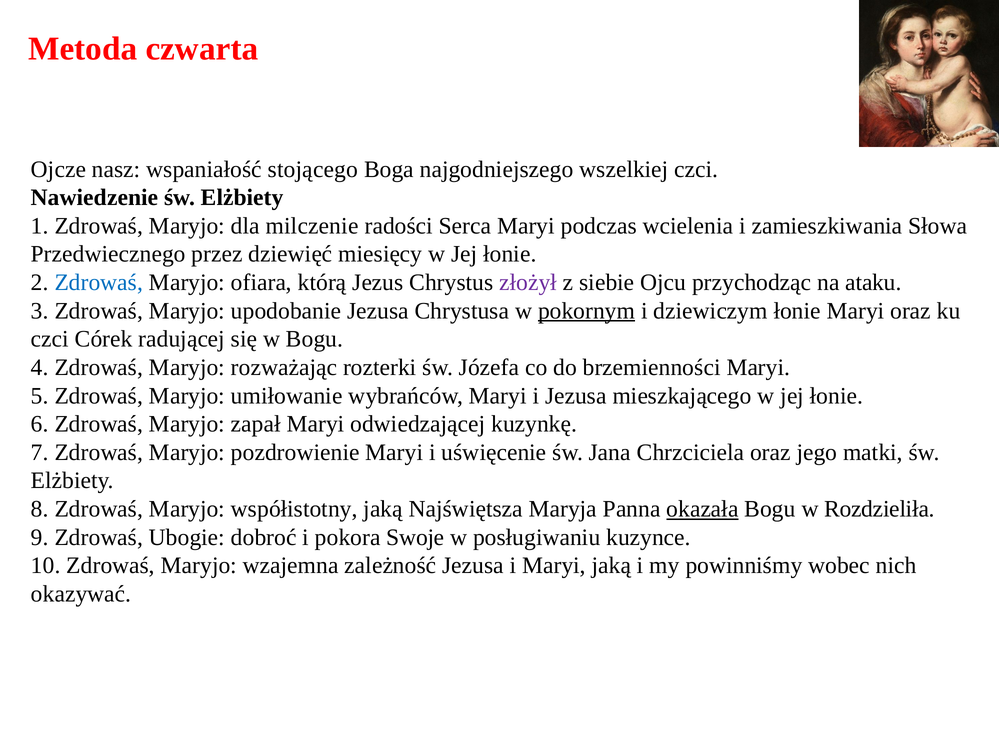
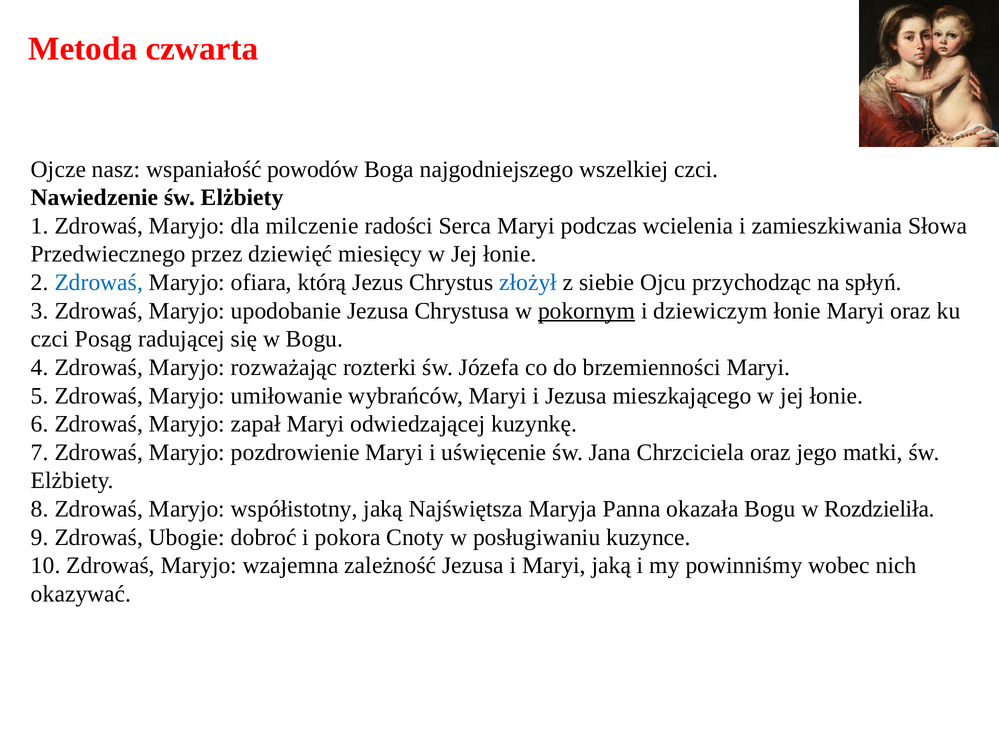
stojącego: stojącego -> powodów (313, 169)
złożył colour: purple -> blue (528, 283)
ataku: ataku -> spłyń (874, 283)
Córek: Córek -> Posąg (104, 339)
okazała underline: present -> none (702, 509)
Swoje: Swoje -> Cnoty (415, 537)
